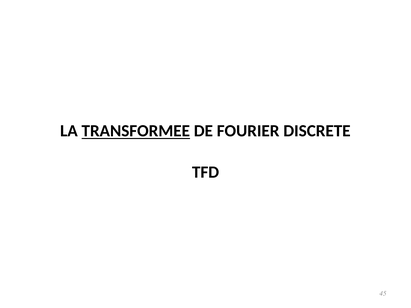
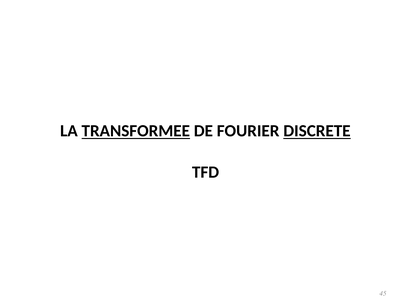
DISCRETE underline: none -> present (317, 131)
